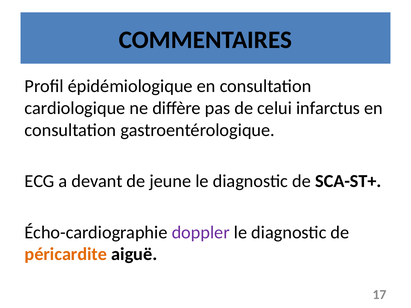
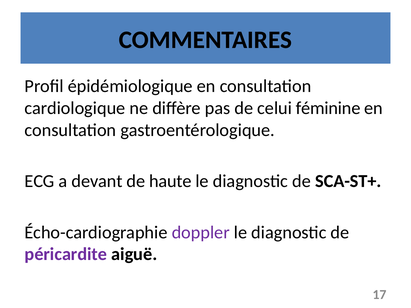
infarctus: infarctus -> féminine (328, 108)
jeune: jeune -> haute (170, 181)
péricardite colour: orange -> purple (66, 254)
